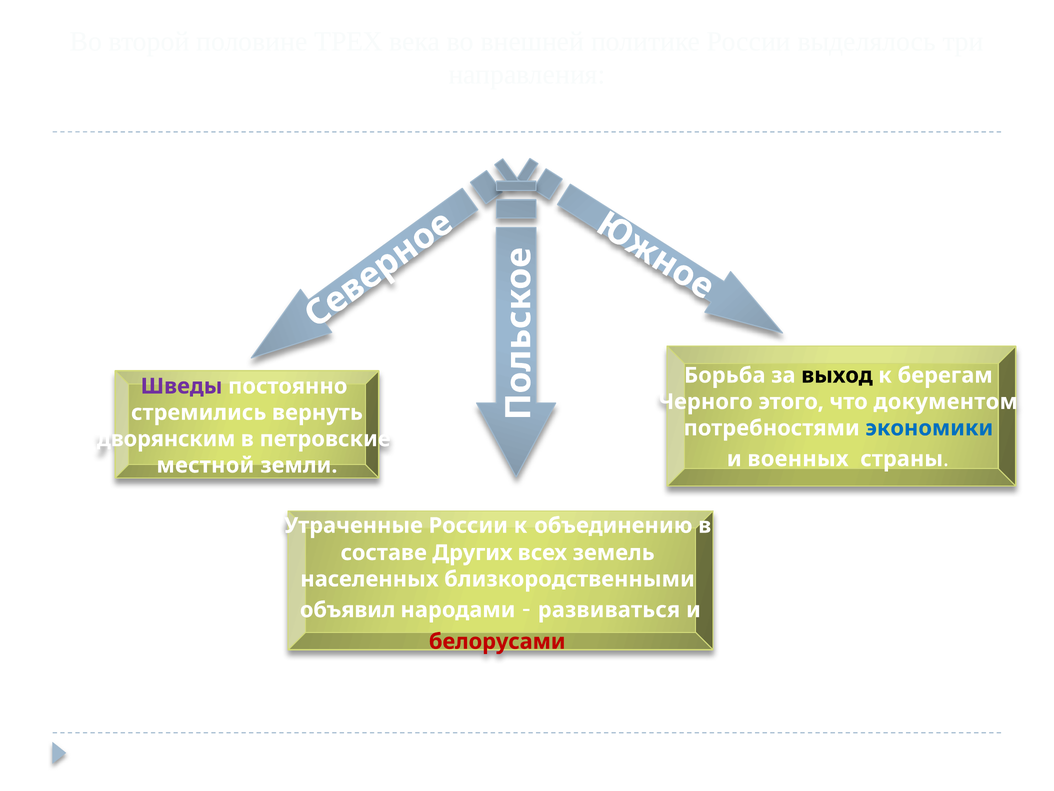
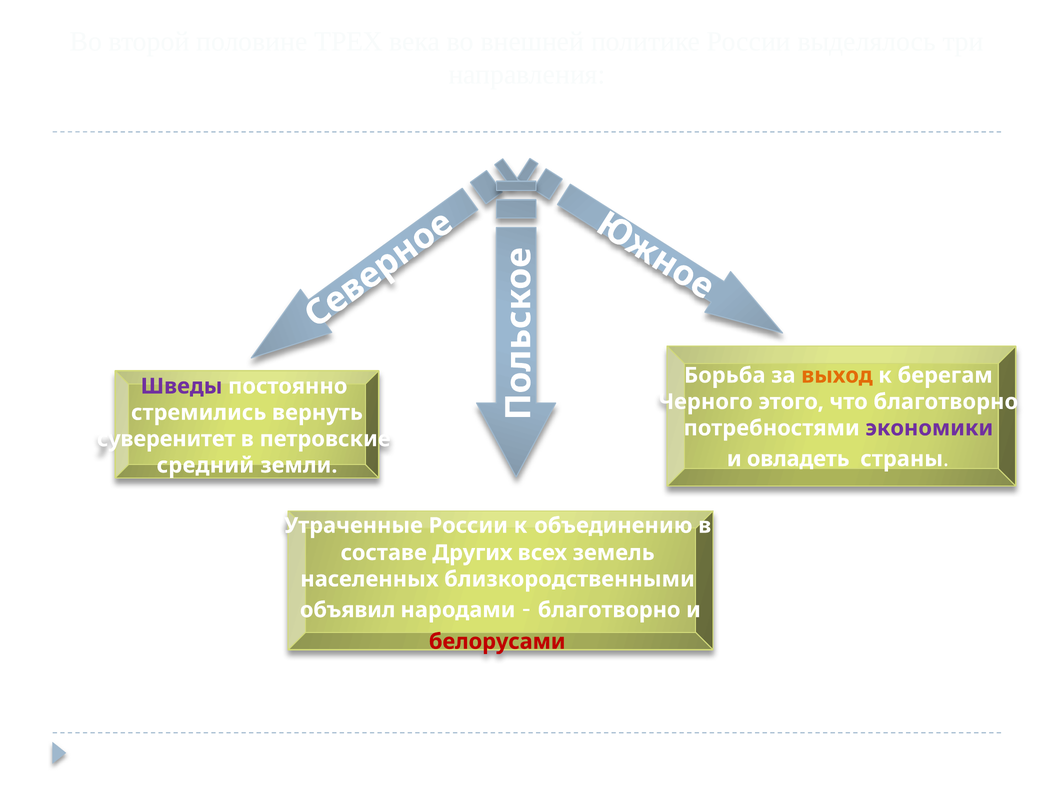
выход colour: black -> orange (837, 375)
что документом: документом -> благотворно (946, 401)
экономики colour: blue -> purple (929, 428)
дворянским: дворянским -> суверенитет (166, 439)
военных: военных -> овладеть (798, 459)
местной: местной -> средний (205, 465)
развиваться: развиваться -> благотворно (609, 610)
